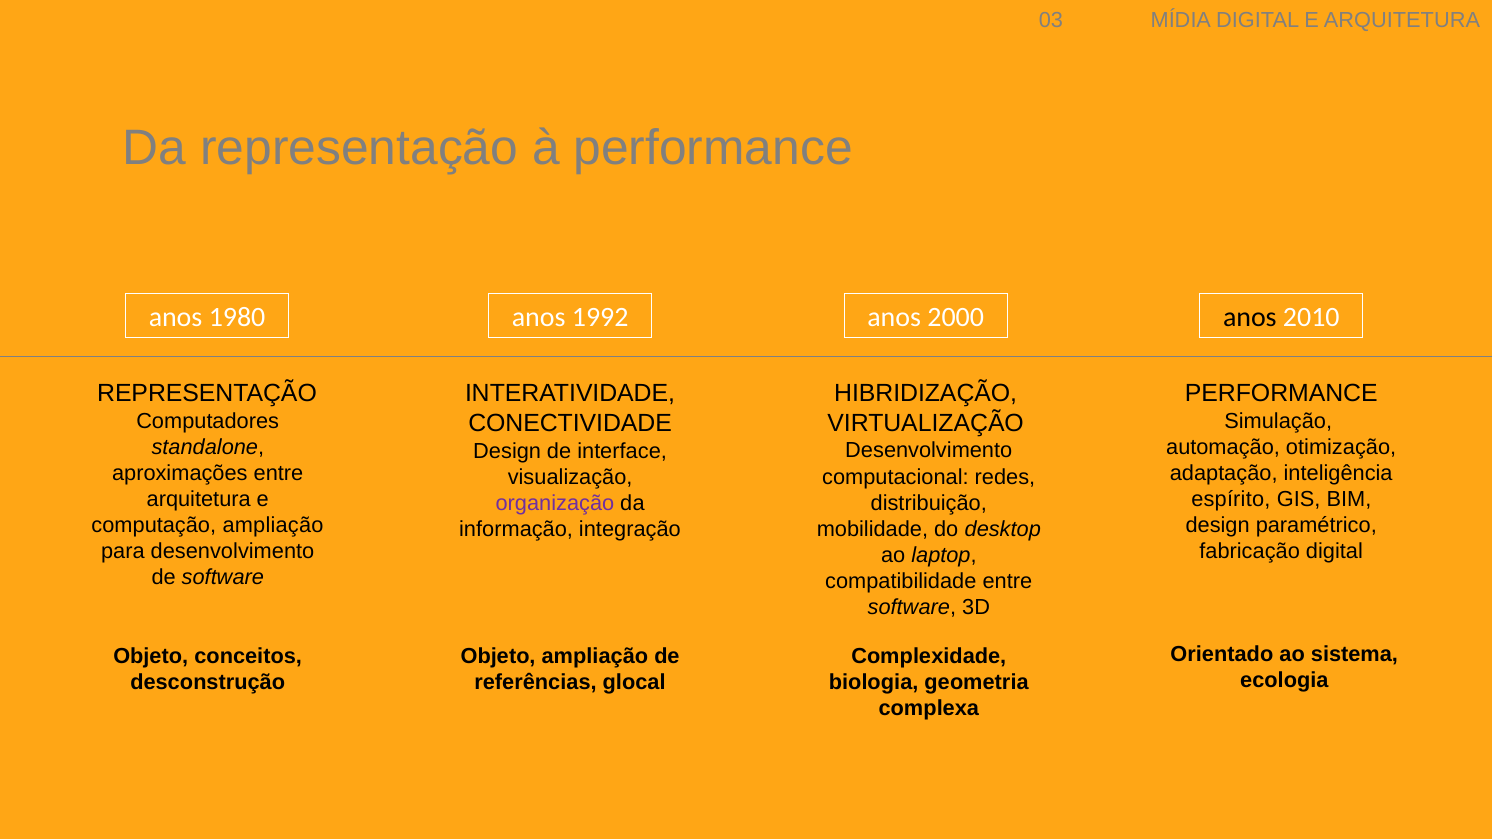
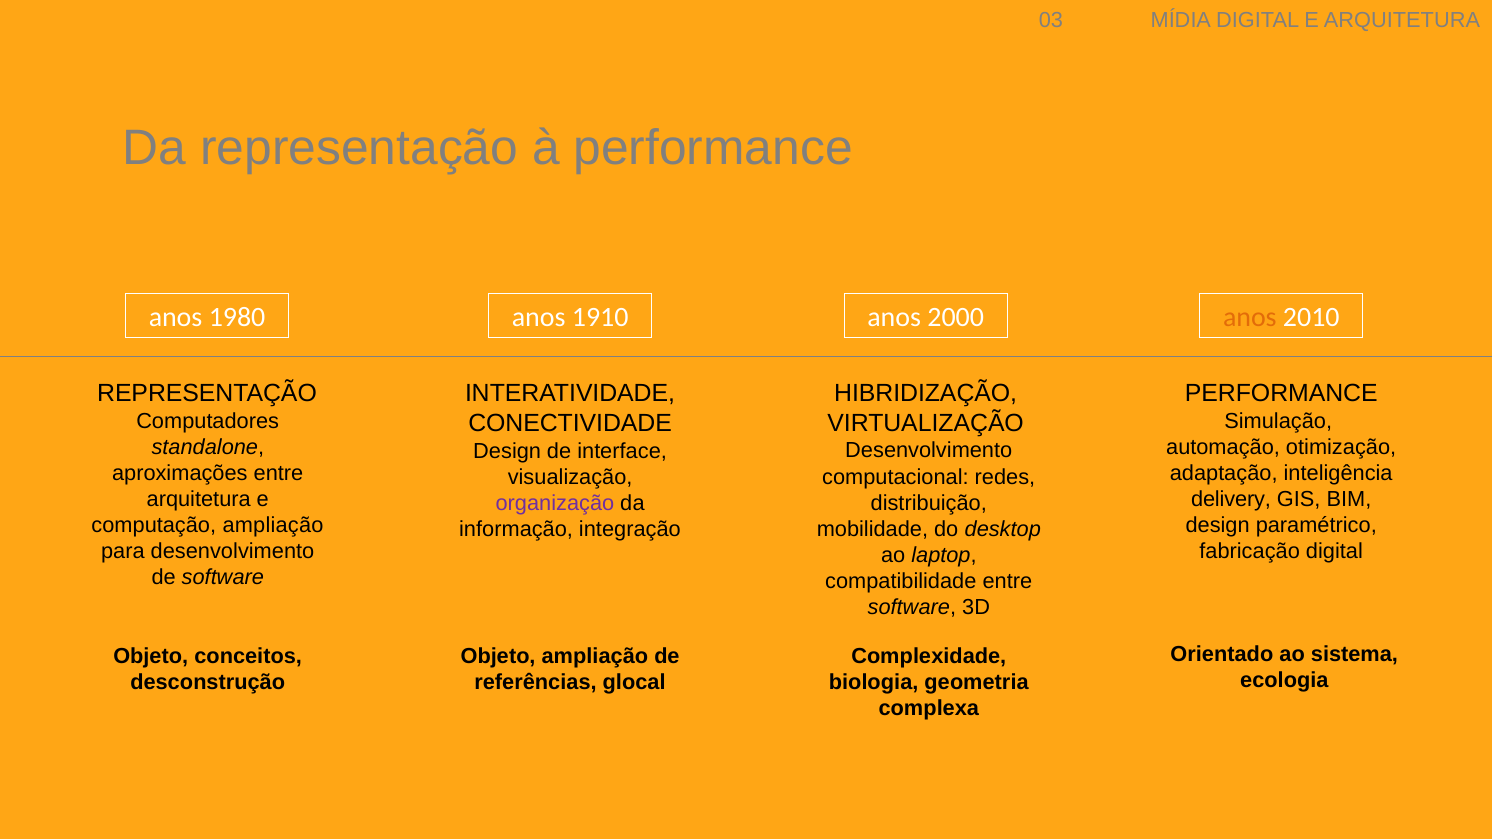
1992: 1992 -> 1910 (600, 317)
anos colour: black -> orange (1250, 317)
espírito: espírito -> delivery (1231, 499)
